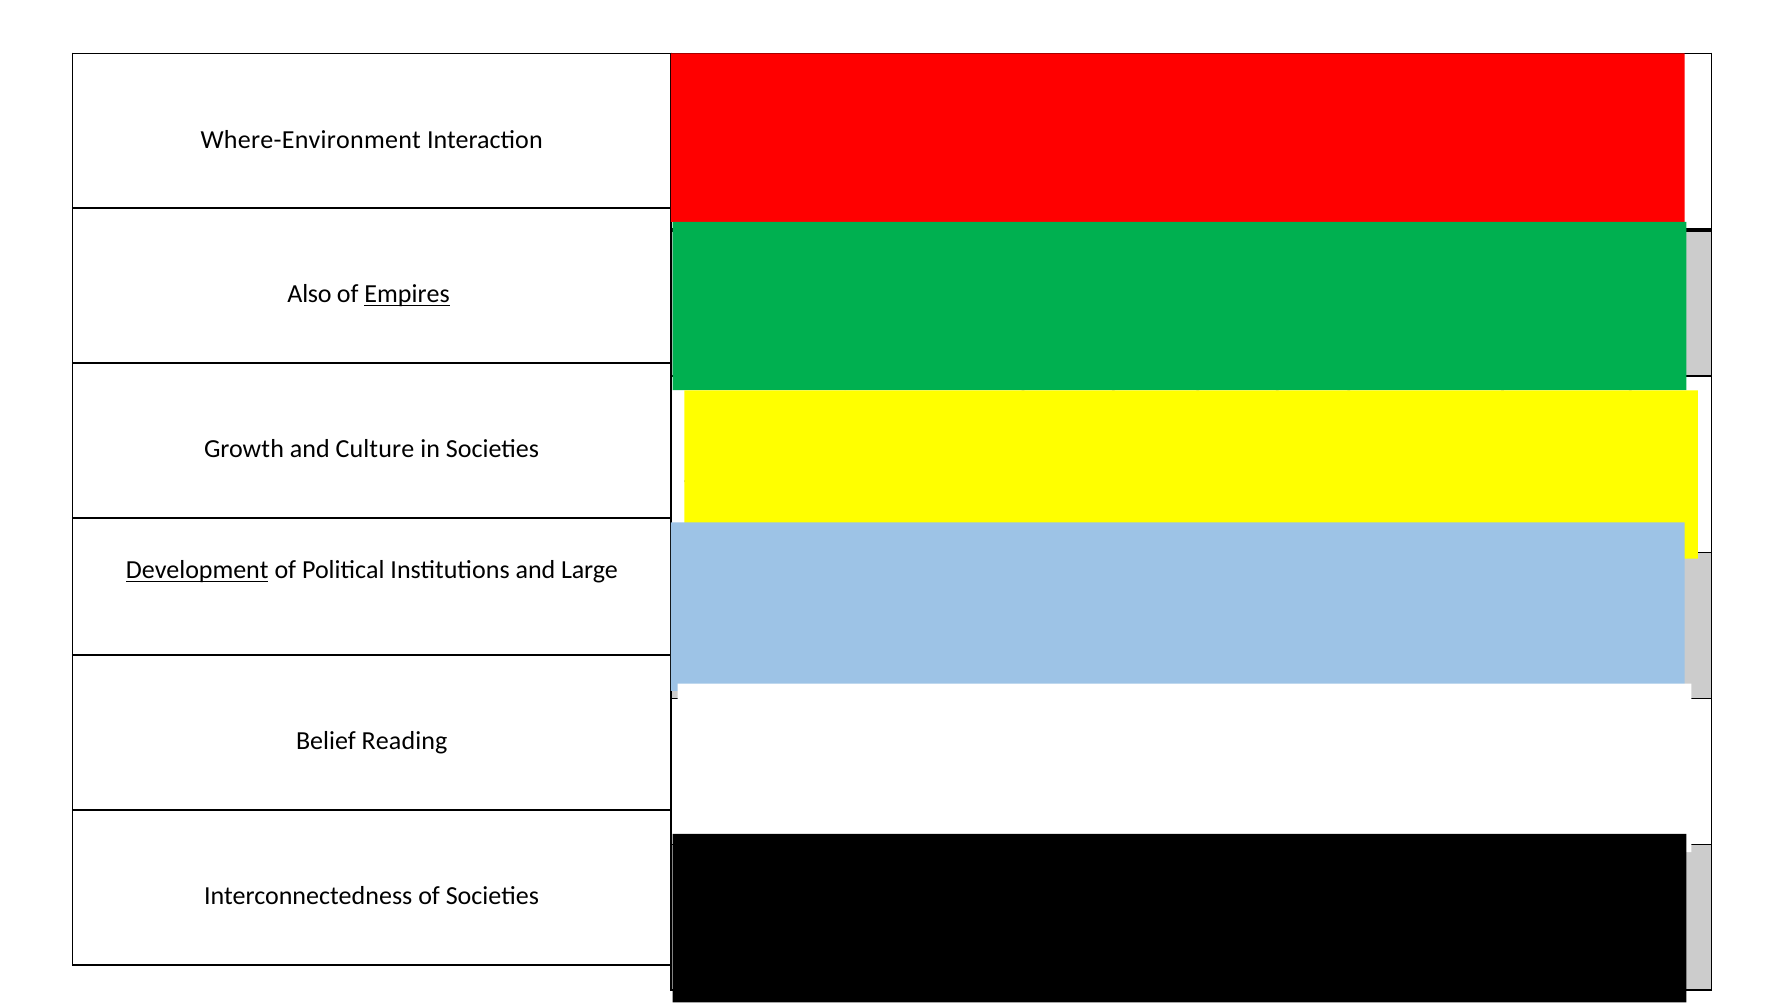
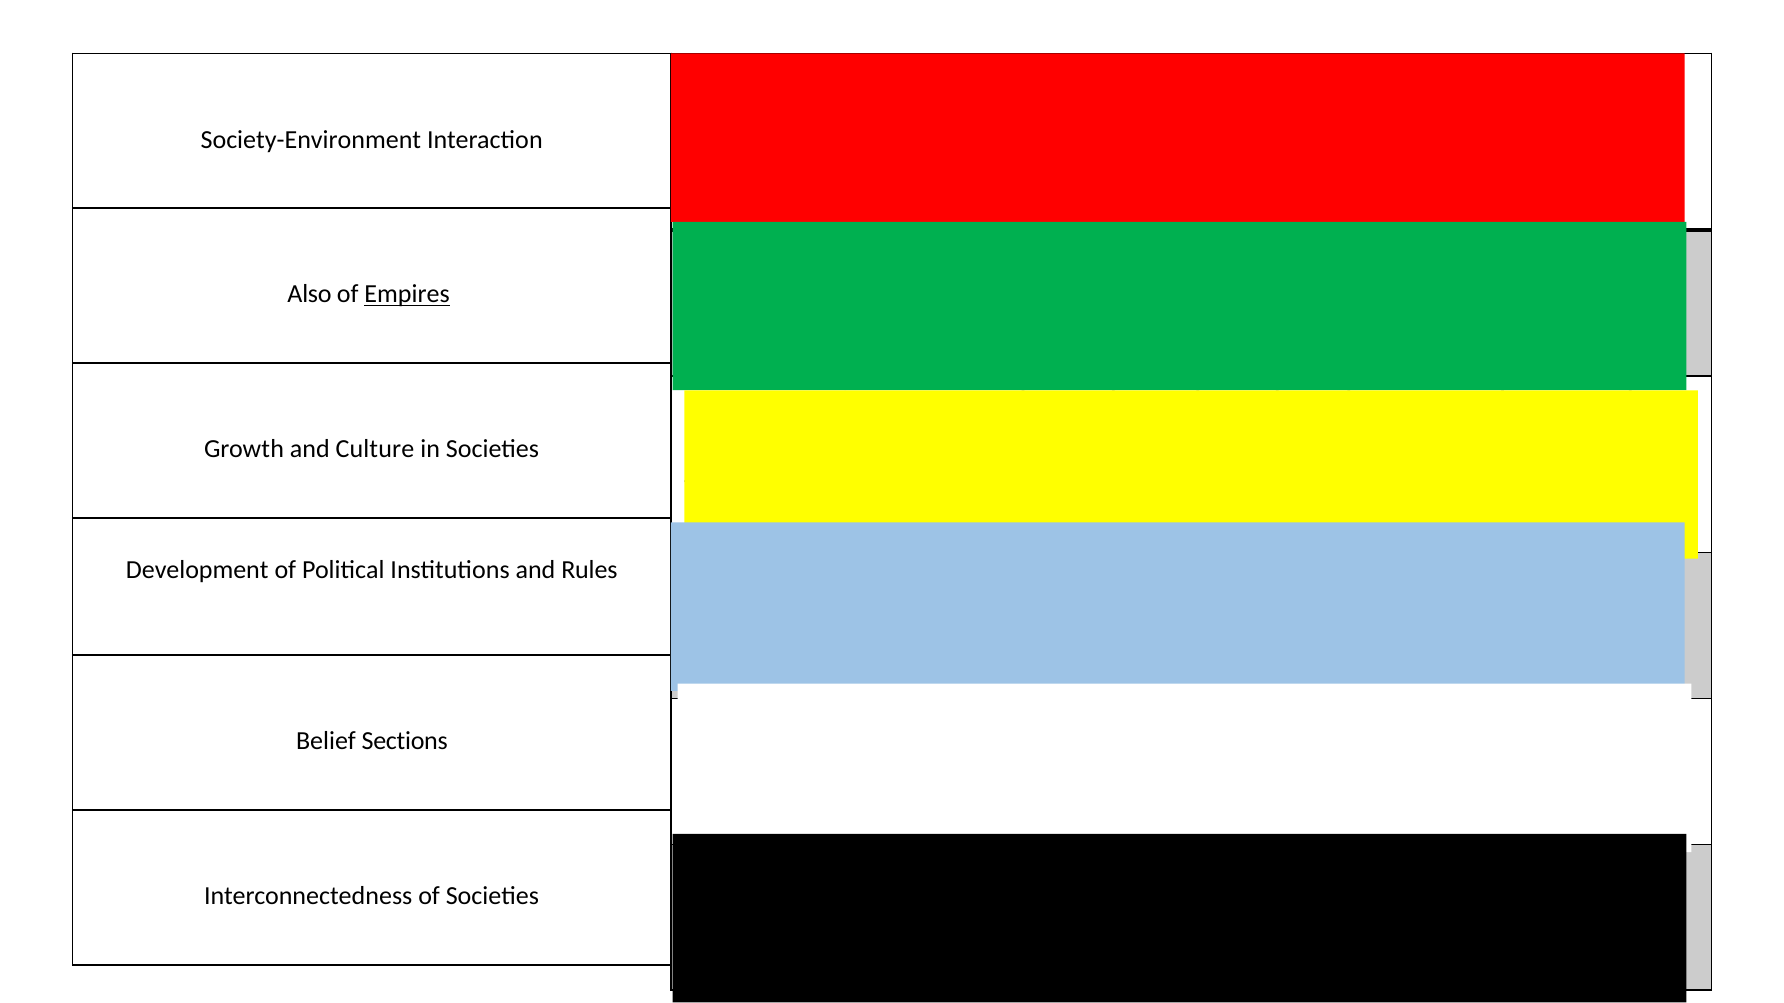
Where-Environment: Where-Environment -> Society-Environment (311, 140)
Development underline: present -> none (197, 571)
and Large: Large -> Rules (589, 571)
Reading: Reading -> Sections (405, 741)
